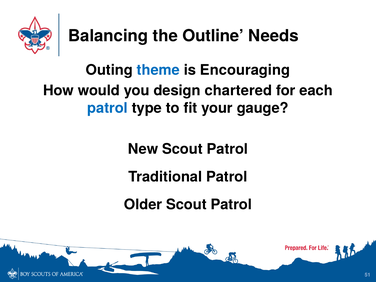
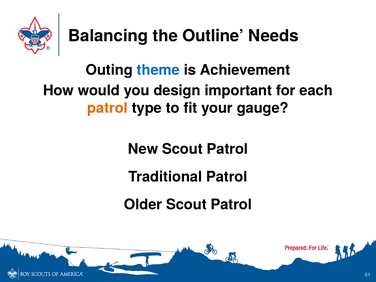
Encouraging: Encouraging -> Achievement (245, 70)
chartered: chartered -> important (238, 90)
patrol colour: blue -> orange (108, 108)
